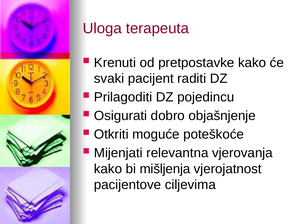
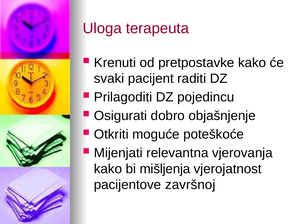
ciljevima: ciljevima -> završnoj (190, 185)
